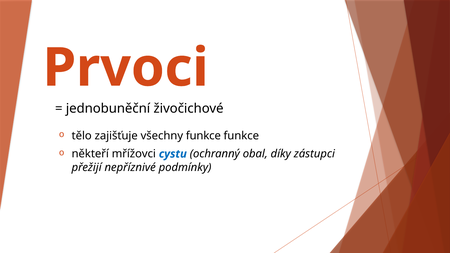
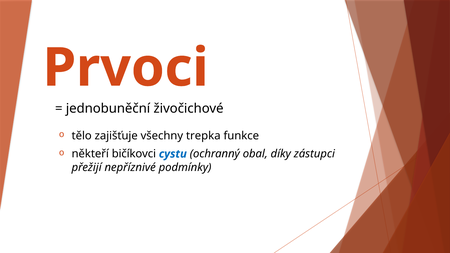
všechny funkce: funkce -> trepka (203, 136)
mřížovci: mřížovci -> bičíkovci (134, 154)
